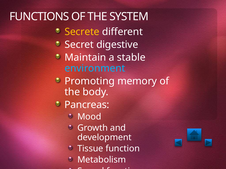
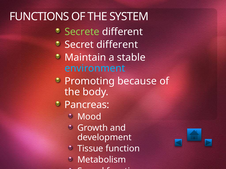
Secrete colour: yellow -> light green (82, 32)
Secret digestive: digestive -> different (117, 45)
memory: memory -> because (137, 81)
